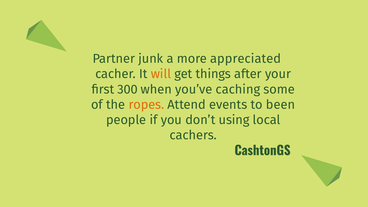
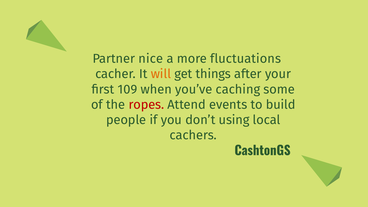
junk: junk -> nice (151, 59)
appreciated: appreciated -> fluctuations (246, 59)
300: 300 -> 109 (127, 89)
ropes colour: orange -> red (146, 105)
been: been -> build (281, 105)
